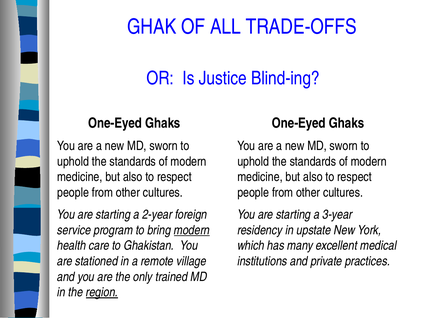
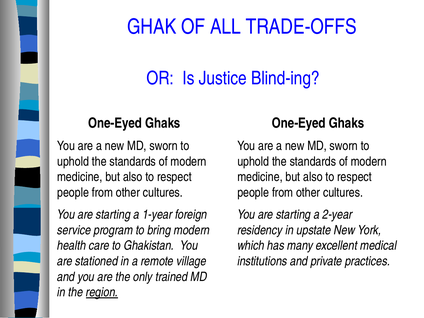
2-year: 2-year -> 1-year (157, 215)
3-year: 3-year -> 2-year (338, 215)
modern underline: present -> none (192, 230)
